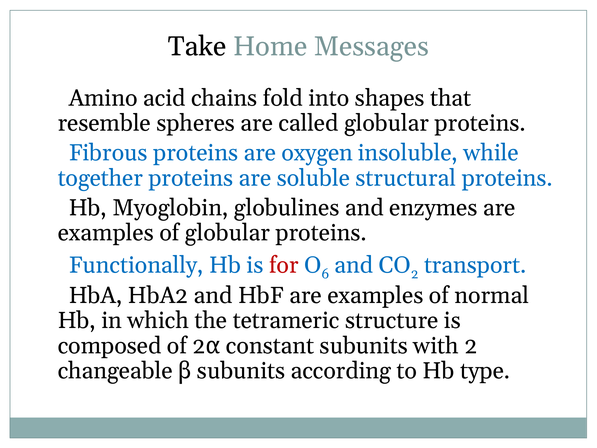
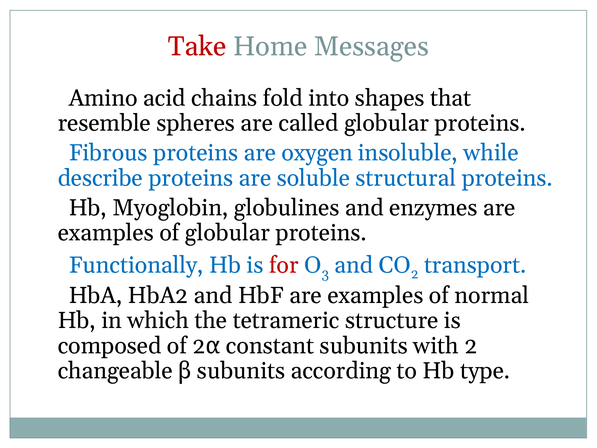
Take colour: black -> red (197, 47)
together: together -> describe (100, 178)
6: 6 -> 3 (325, 274)
